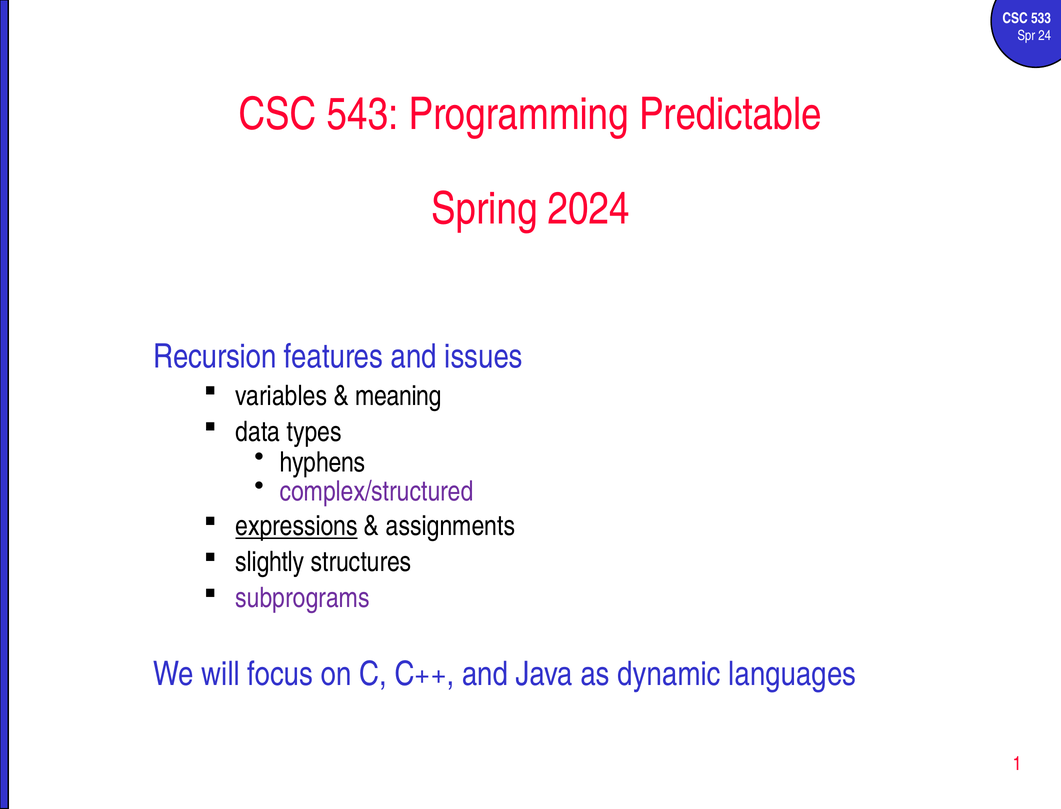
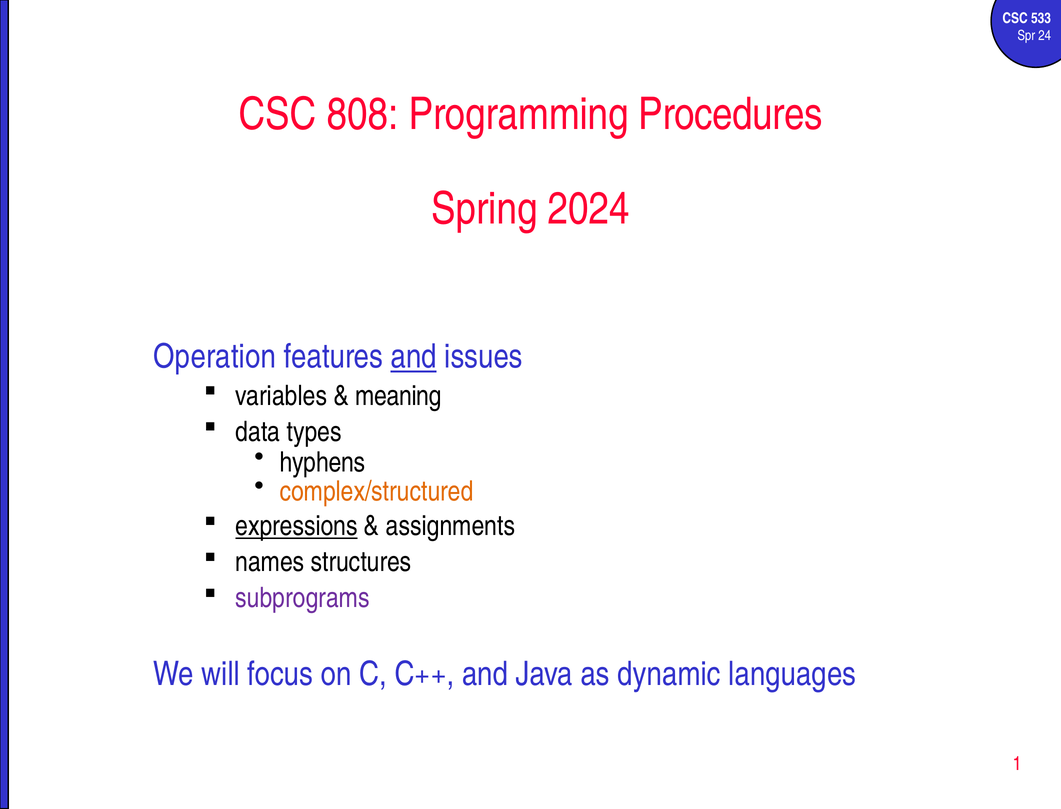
543: 543 -> 808 (363, 114)
Predictable: Predictable -> Procedures (731, 114)
Recursion: Recursion -> Operation (215, 357)
and underline: none -> present (414, 357)
complex/structured colour: purple -> orange (377, 491)
slightly: slightly -> names (270, 562)
